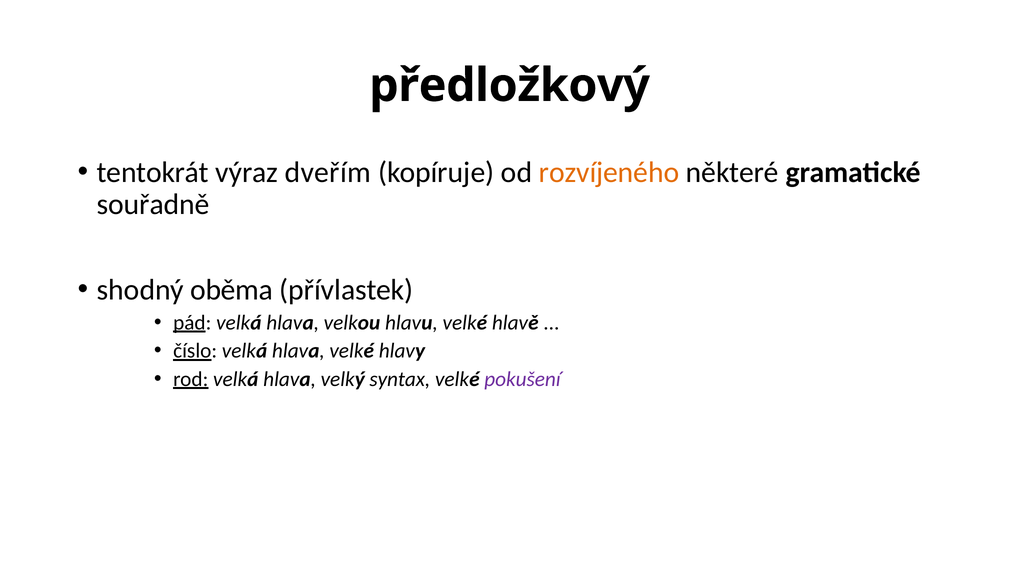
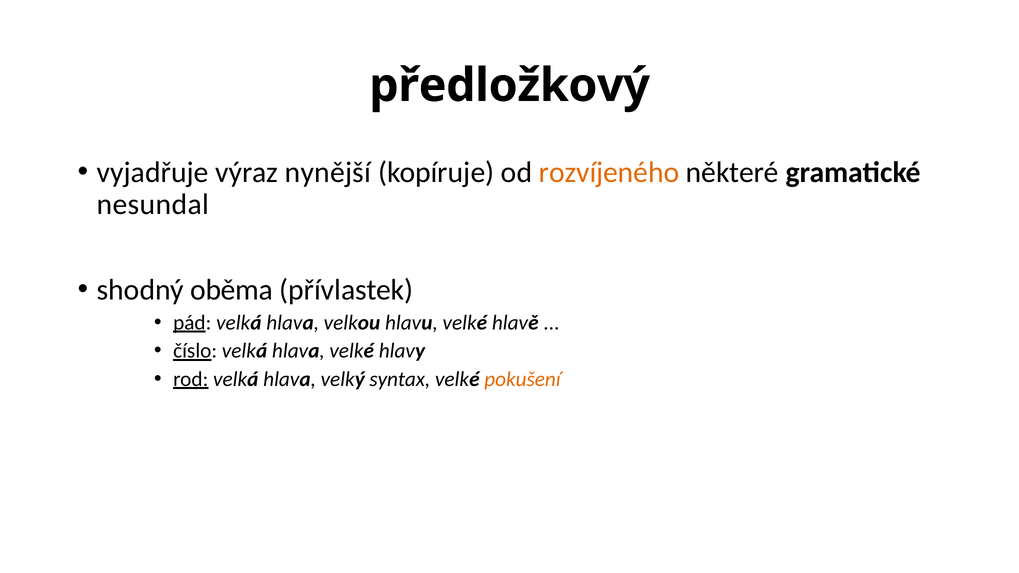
tentokrát: tentokrát -> vyjadřuje (153, 172)
dveřím: dveřím -> nynější (328, 172)
souřadně: souřadně -> nesundal (153, 204)
pokušení colour: purple -> orange (522, 379)
